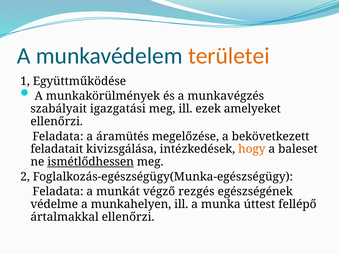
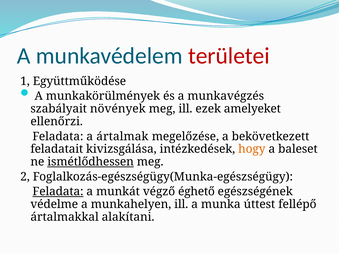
területei colour: orange -> red (229, 56)
igazgatási: igazgatási -> növények (118, 109)
áramütés: áramütés -> ártalmak (122, 137)
Feladata underline: none -> present (58, 192)
rezgés: rezgés -> éghető (196, 192)
ártalmakkal ellenőrzi: ellenőrzi -> alakítani (128, 217)
